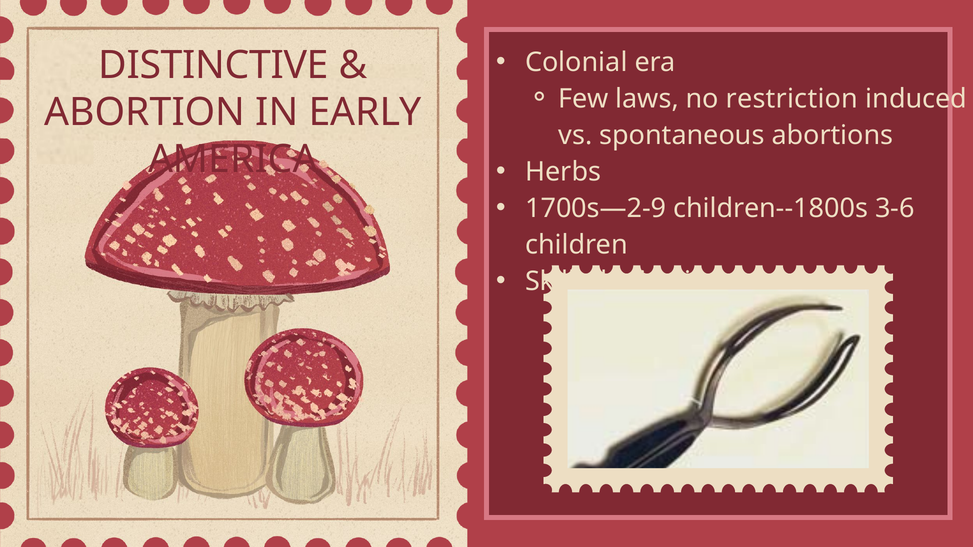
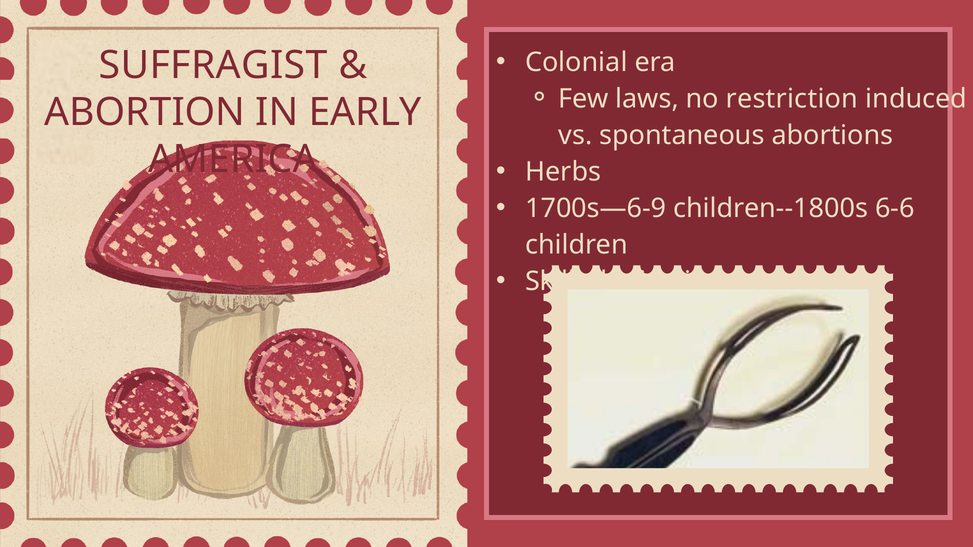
DISTINCTIVE: DISTINCTIVE -> SUFFRAGIST (213, 66)
1700s—2-9: 1700s—2-9 -> 1700s—6-9 (596, 208)
3-6: 3-6 -> 6-6 (895, 208)
